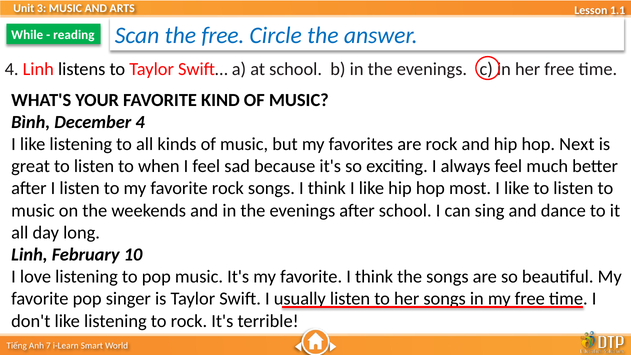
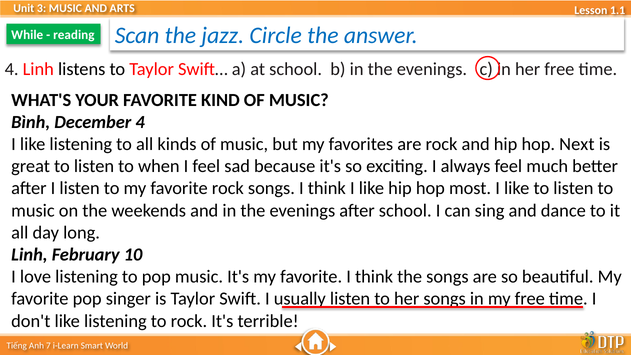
the free: free -> jazz (223, 35)
